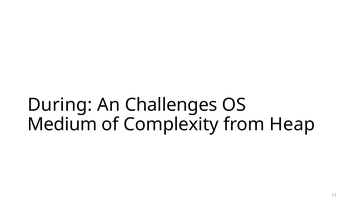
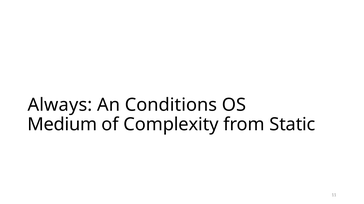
During: During -> Always (60, 105)
Challenges: Challenges -> Conditions (171, 105)
Heap: Heap -> Static (292, 125)
